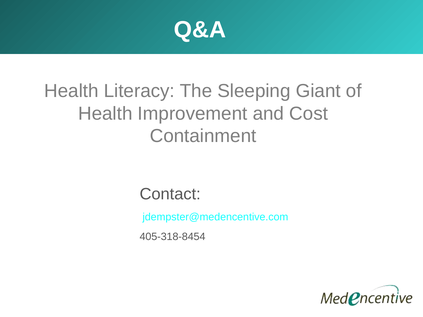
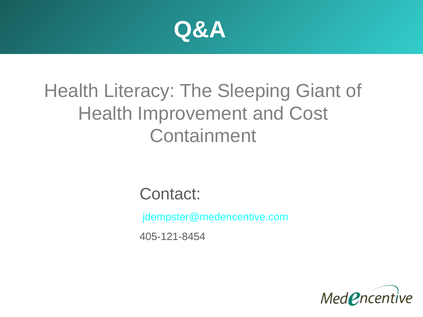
405-318-8454: 405-318-8454 -> 405-121-8454 (173, 237)
